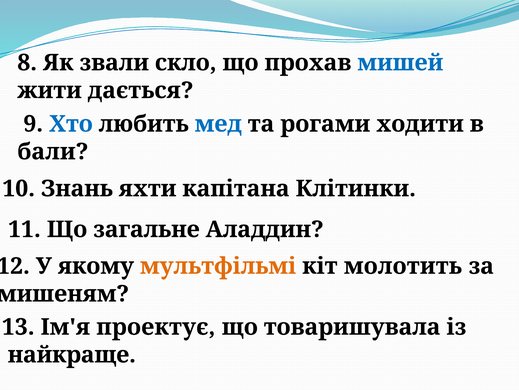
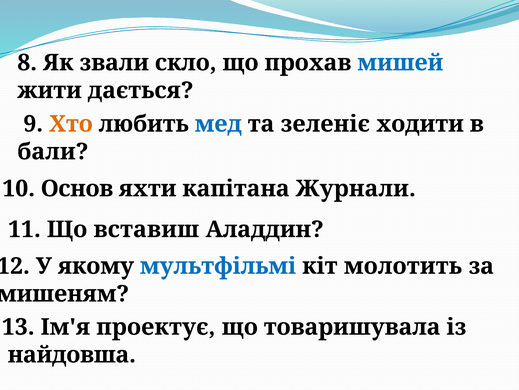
Хто colour: blue -> orange (71, 124)
рогами: рогами -> зеленіє (325, 124)
Знань: Знань -> Основ (77, 188)
Клітинки: Клітинки -> Журнали (356, 188)
загальне: загальне -> вставиш (146, 229)
мультфільмі colour: orange -> blue (218, 266)
найкраще: найкраще -> найдовша (72, 354)
